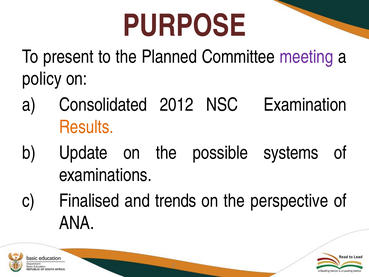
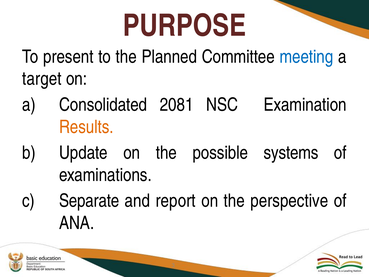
meeting colour: purple -> blue (306, 57)
policy: policy -> target (42, 79)
2012: 2012 -> 2081 (177, 105)
Finalised: Finalised -> Separate (89, 201)
trends: trends -> report (176, 201)
